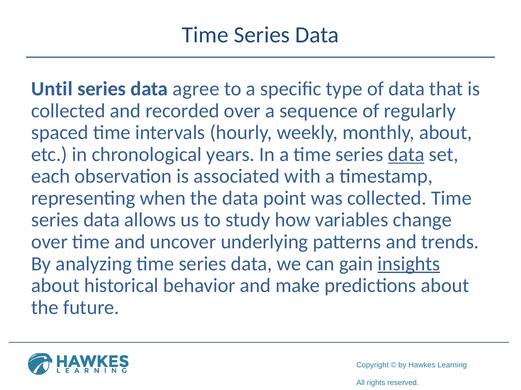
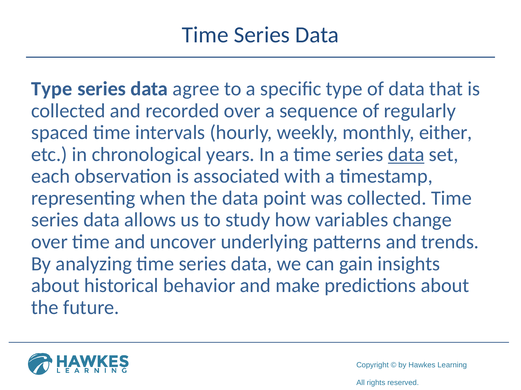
Until: Until -> Type (52, 89)
monthly about: about -> either (446, 133)
insights underline: present -> none (409, 264)
